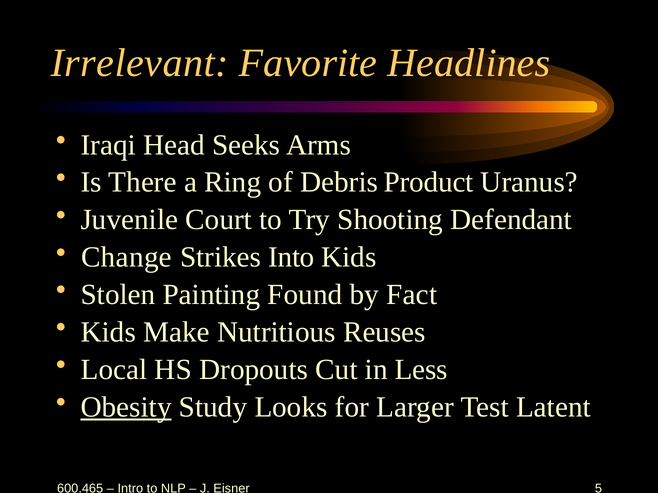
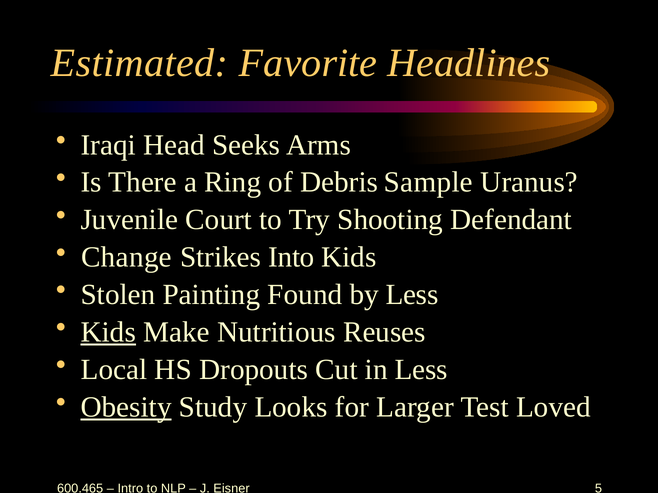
Irrelevant: Irrelevant -> Estimated (140, 63)
Product: Product -> Sample (428, 183)
by Fact: Fact -> Less (412, 295)
Kids underline: none -> present (108, 332)
Latent: Latent -> Loved (553, 407)
